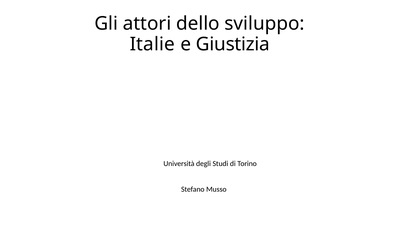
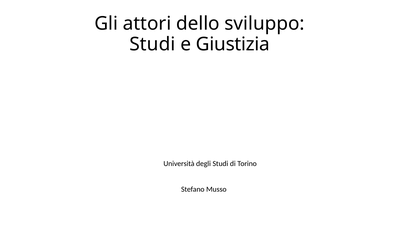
Italie: Italie -> Studi (152, 44)
